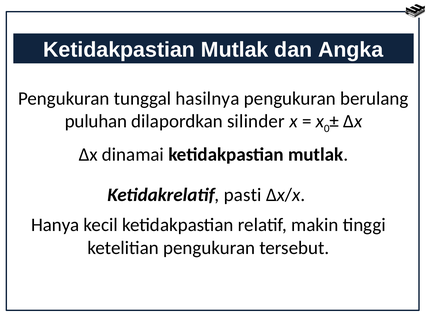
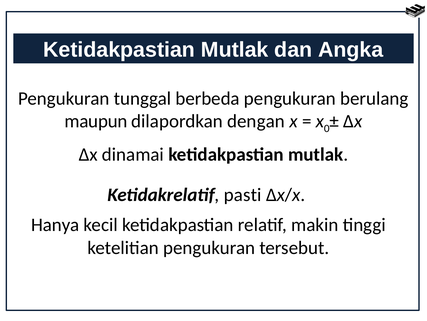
hasilnya: hasilnya -> berbeda (208, 98)
puluhan: puluhan -> maupun (96, 121)
silinder: silinder -> dengan (256, 121)
